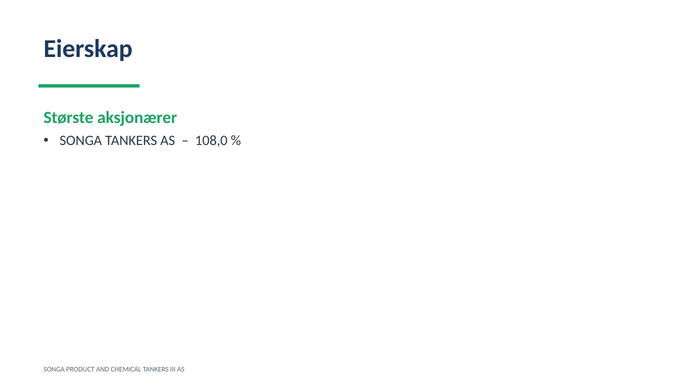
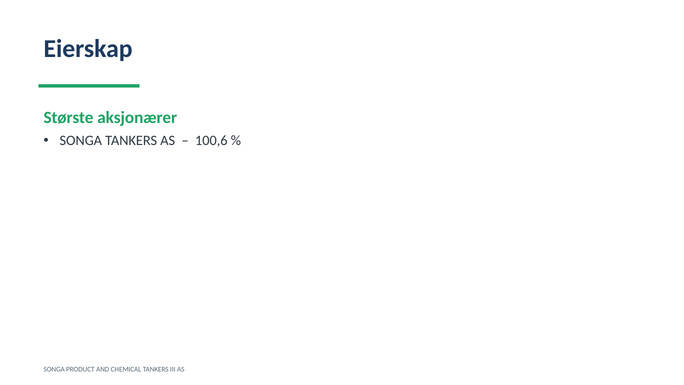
108,0: 108,0 -> 100,6 (211, 141)
